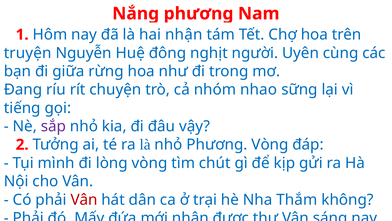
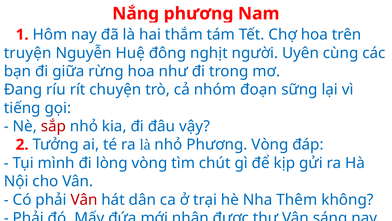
hai nhận: nhận -> thắm (184, 35)
nhao: nhao -> đoạn (259, 89)
sắp colour: purple -> red (53, 126)
Thắm: Thắm -> Thêm (297, 199)
